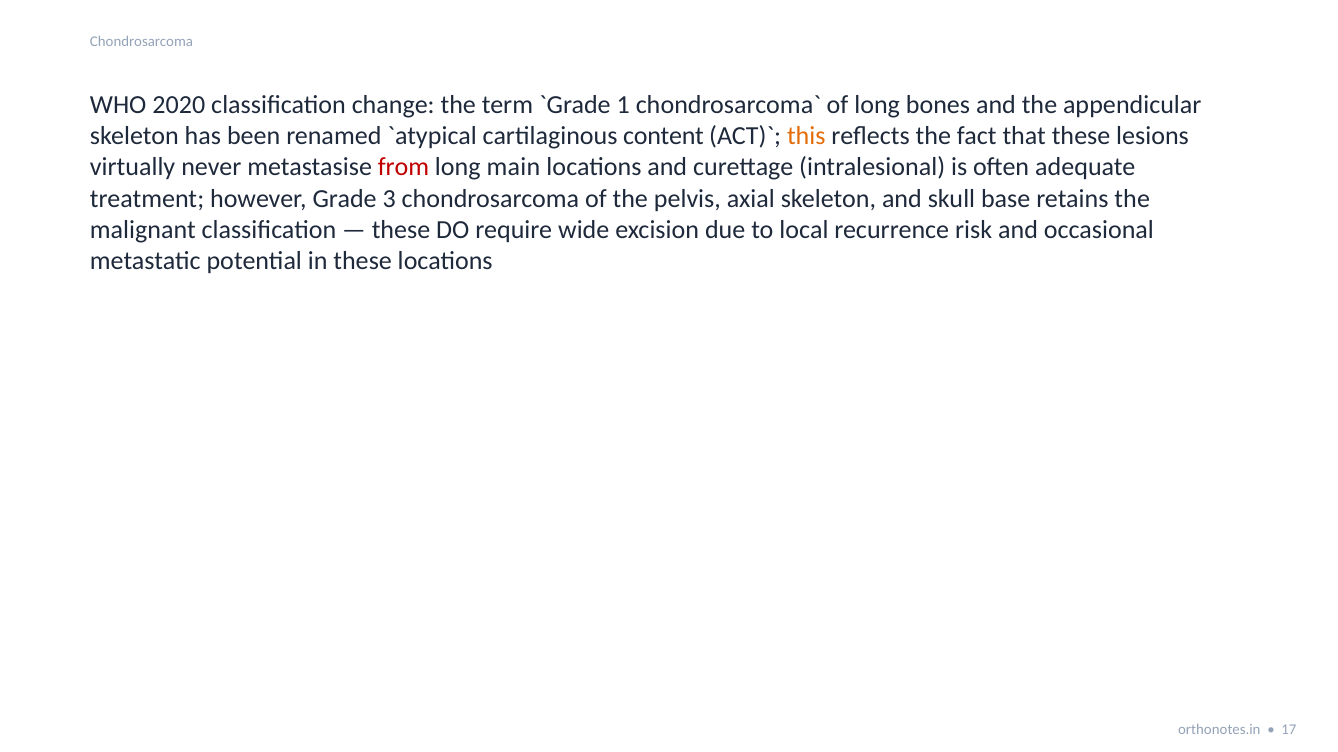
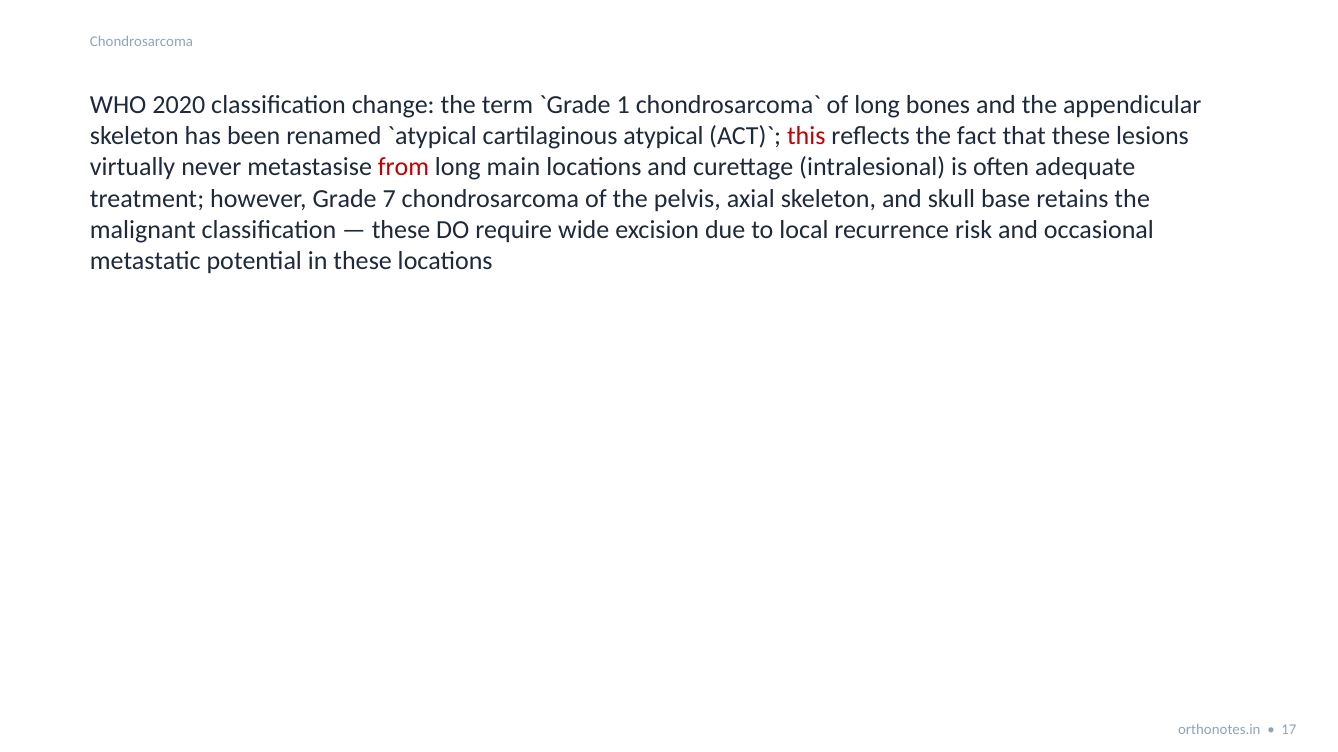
content: content -> atypical (664, 136)
this colour: orange -> red (806, 136)
3: 3 -> 7 (389, 199)
